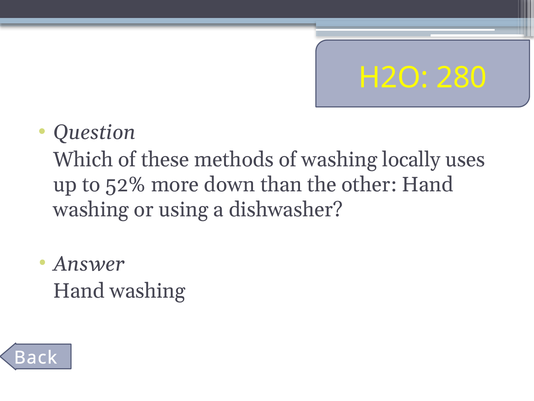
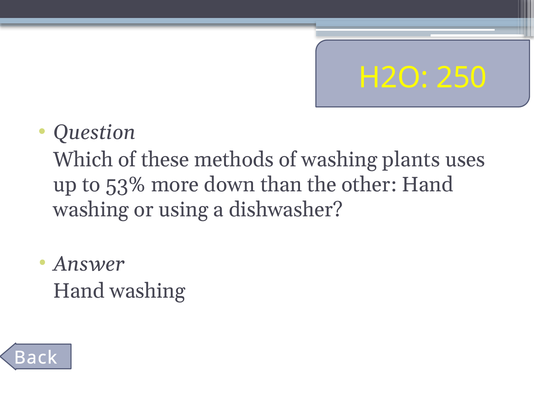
280: 280 -> 250 (462, 78)
locally: locally -> plants (411, 159)
52%: 52% -> 53% (126, 184)
